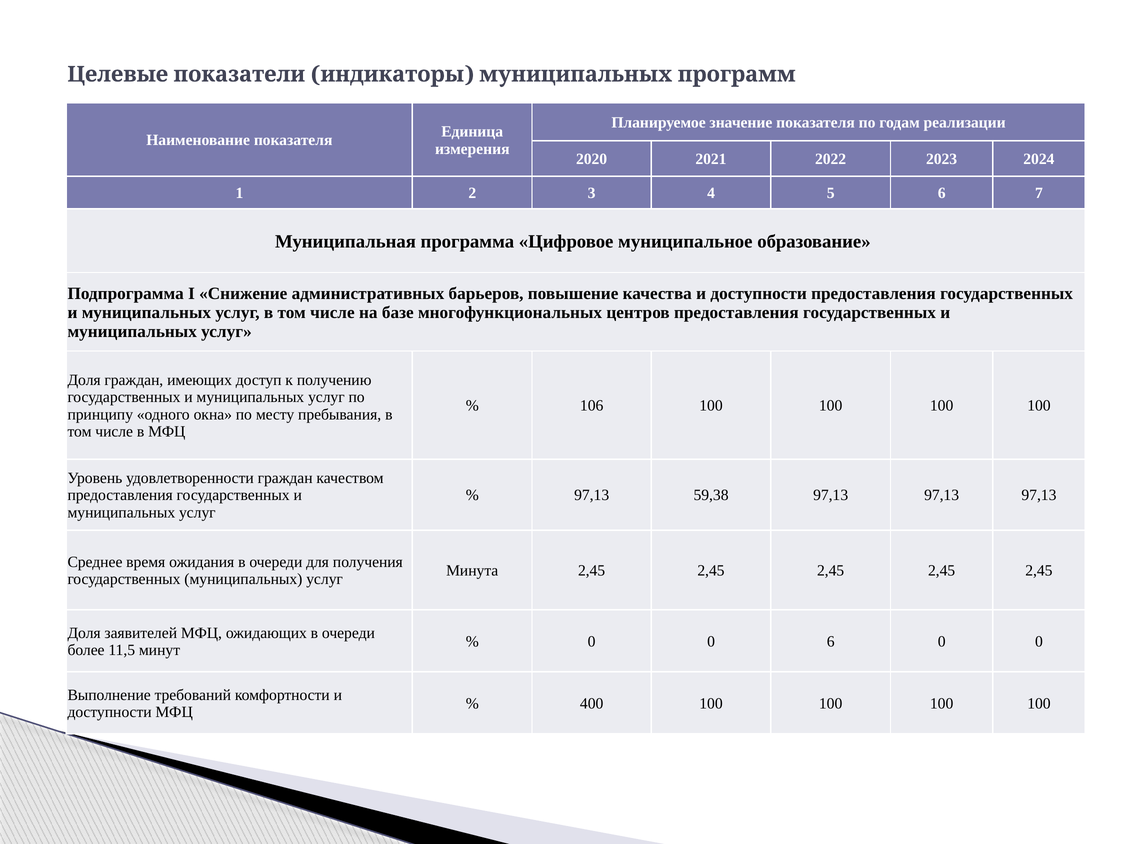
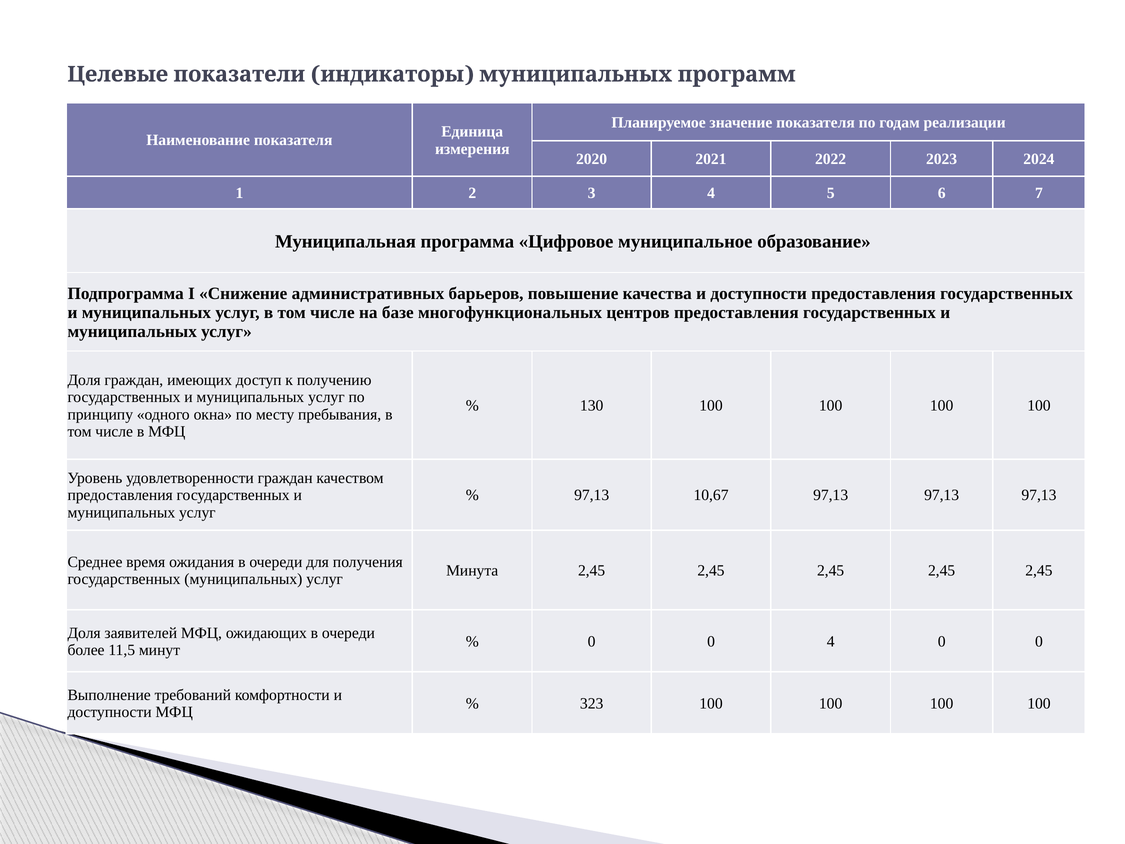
106: 106 -> 130 (592, 406)
59,38: 59,38 -> 10,67 (711, 495)
0 6: 6 -> 4 (831, 641)
400: 400 -> 323 (592, 703)
